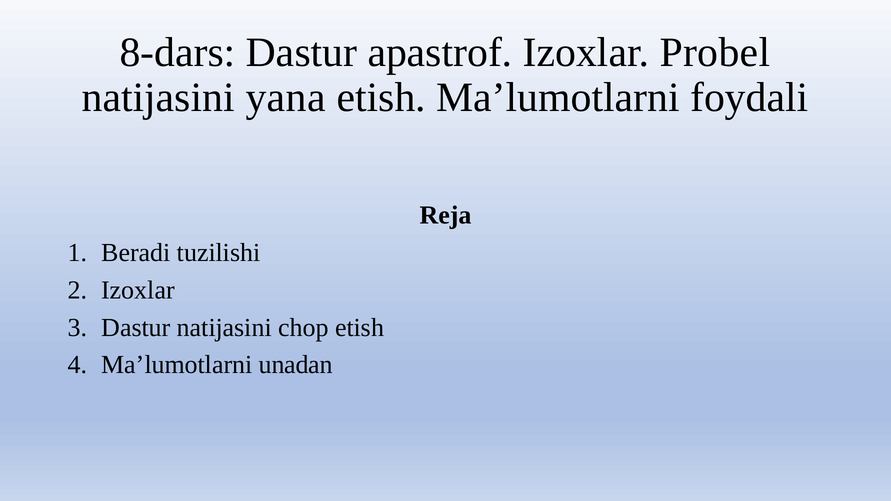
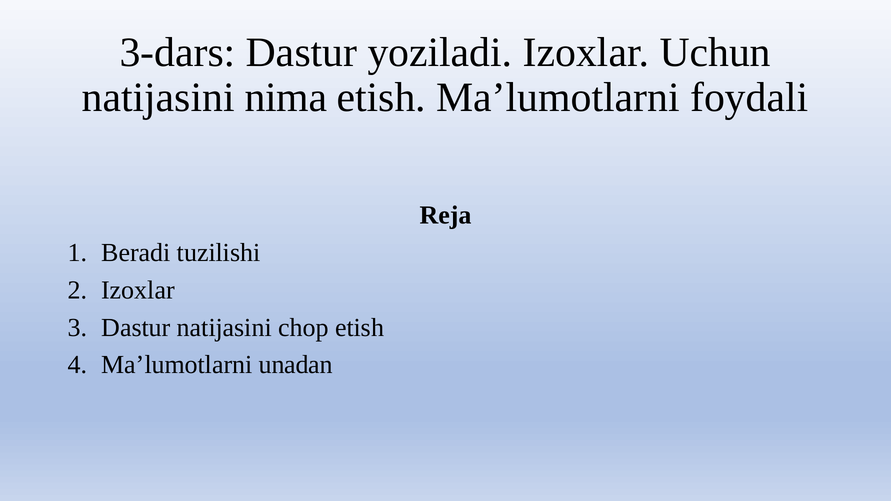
8-dars: 8-dars -> 3-dars (178, 52)
apastrof: apastrof -> yoziladi (440, 52)
Probel: Probel -> Uchun (715, 52)
yana: yana -> nima (286, 97)
